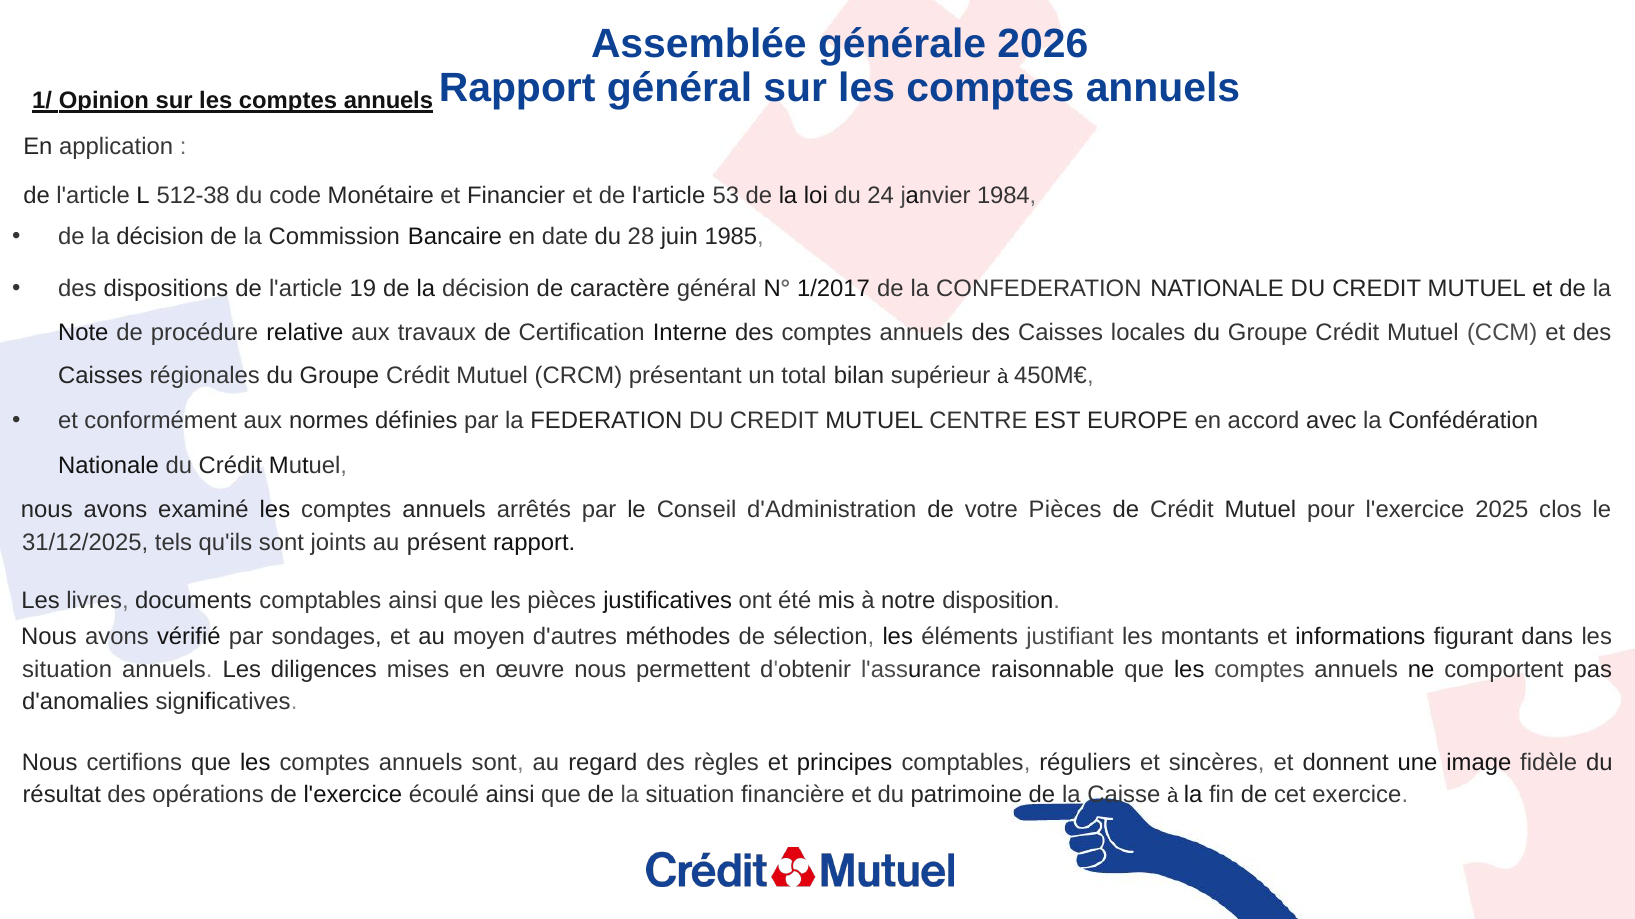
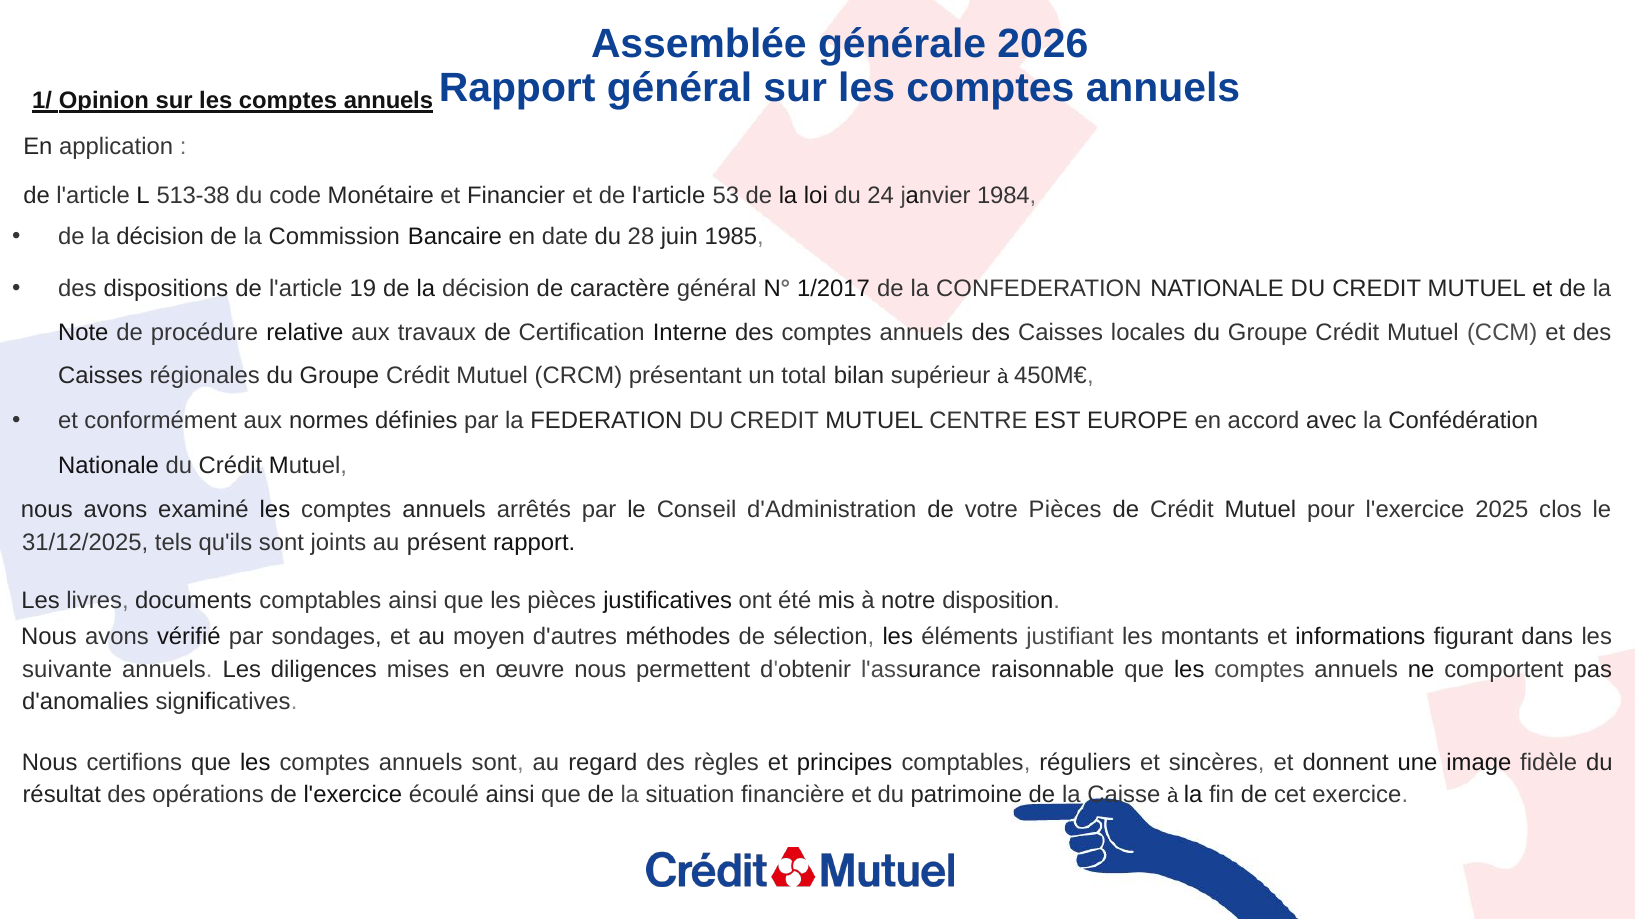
512-38: 512-38 -> 513-38 (193, 196)
situation: situation -> suivante (67, 670)
